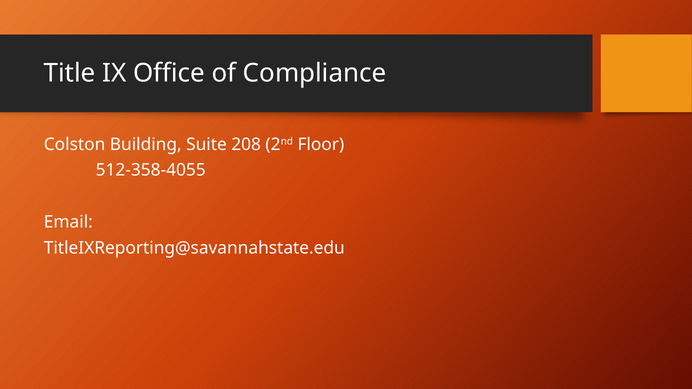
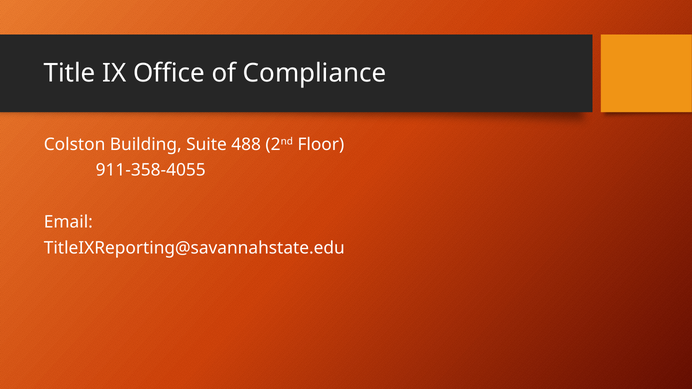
208: 208 -> 488 (246, 144)
512-358-4055: 512-358-4055 -> 911-358-4055 (151, 170)
